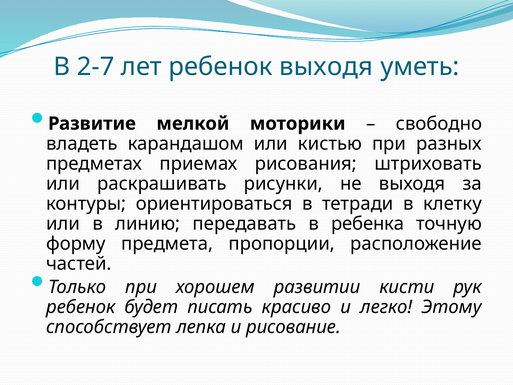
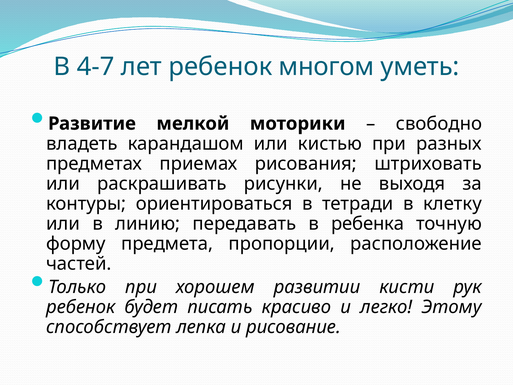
2-7: 2-7 -> 4-7 (96, 67)
ребенок выходя: выходя -> многом (326, 67)
